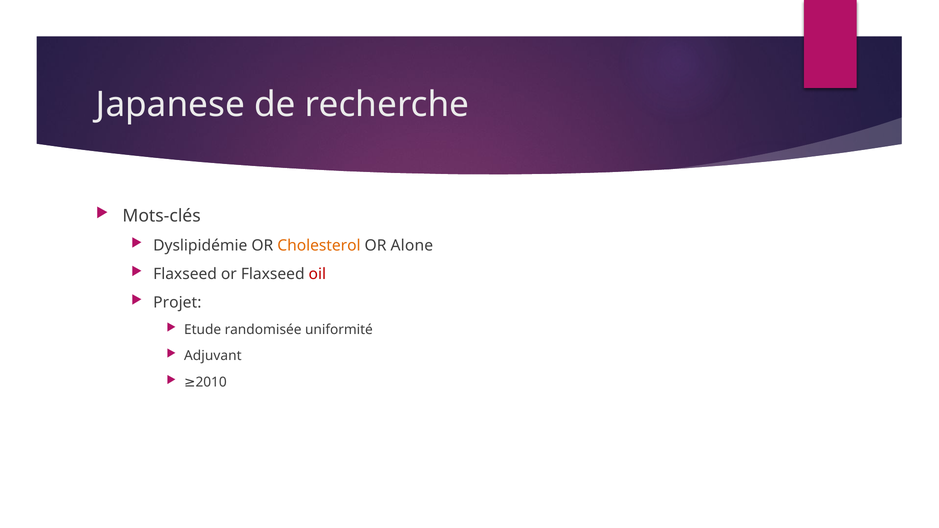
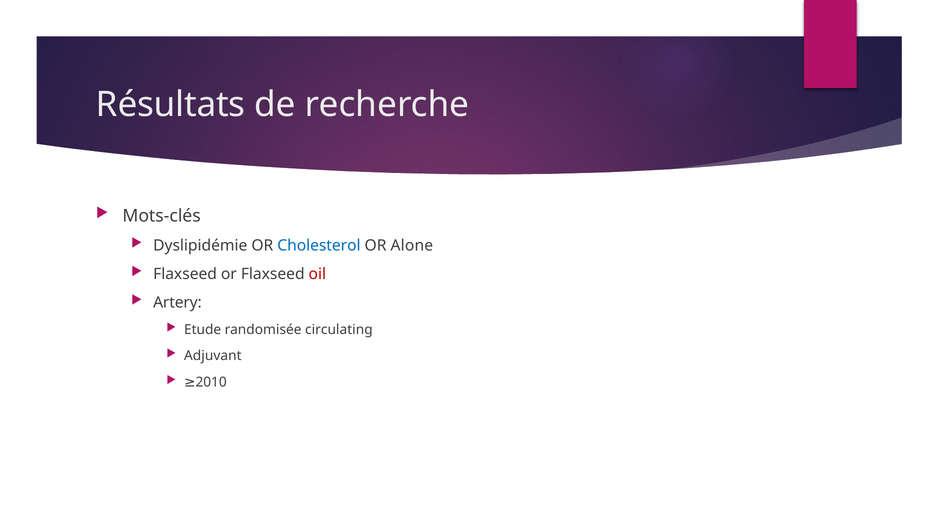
Japanese: Japanese -> Résultats (171, 105)
Cholesterol colour: orange -> blue (319, 245)
Projet: Projet -> Artery (177, 303)
uniformité: uniformité -> circulating (339, 330)
